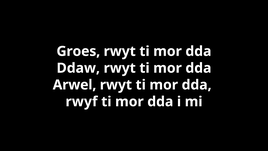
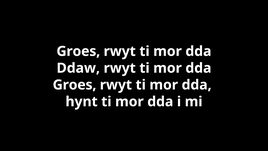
Arwel: Arwel -> Groes (75, 85)
rwyf: rwyf -> hynt (82, 101)
